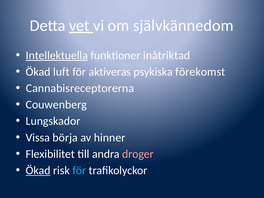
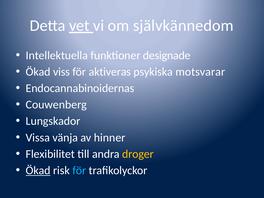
Intellektuella underline: present -> none (57, 55)
inåtriktad: inåtriktad -> designade (167, 55)
luft: luft -> viss (61, 72)
förekomst: förekomst -> motsvarar (200, 72)
Cannabisreceptorerna: Cannabisreceptorerna -> Endocannabinoidernas (80, 88)
börja: börja -> vänja (65, 138)
droger colour: pink -> yellow (138, 154)
